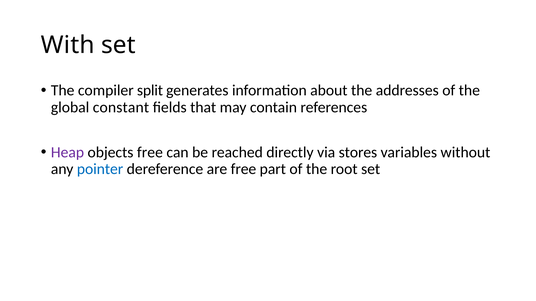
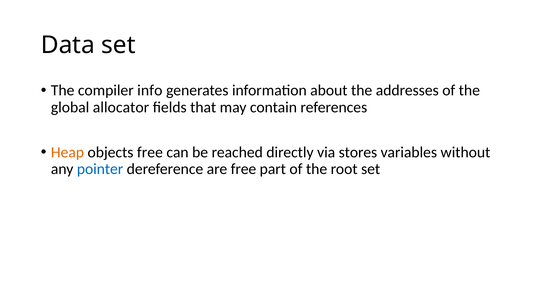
With: With -> Data (68, 45)
split: split -> info (150, 91)
constant: constant -> allocator (121, 108)
Heap colour: purple -> orange (67, 152)
